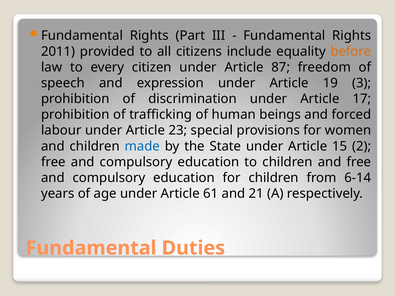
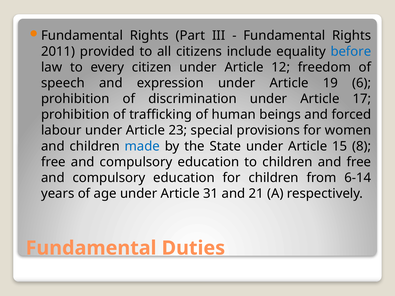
before colour: orange -> blue (351, 51)
87: 87 -> 12 (281, 67)
3: 3 -> 6 (362, 83)
2: 2 -> 8 (362, 146)
61: 61 -> 31 (211, 194)
